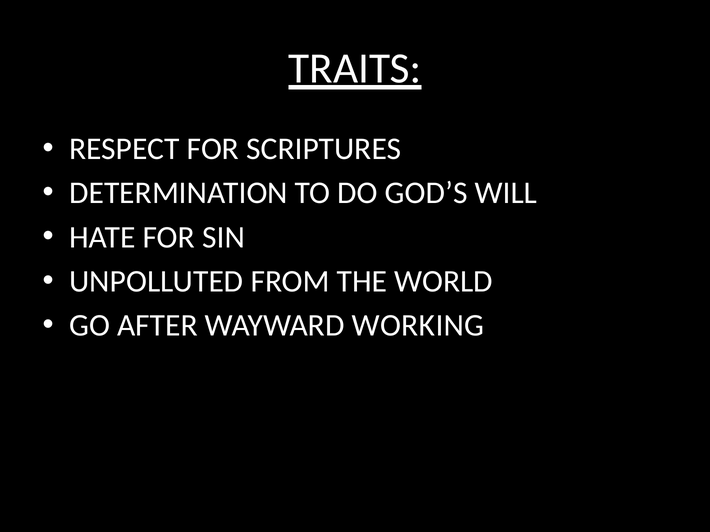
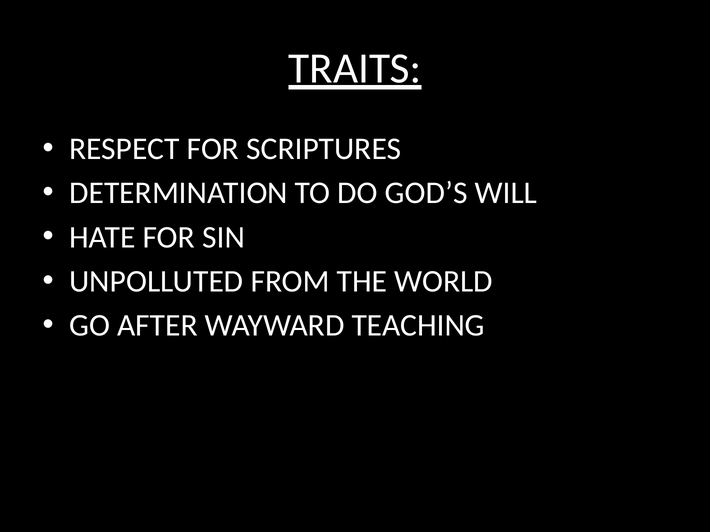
WORKING: WORKING -> TEACHING (418, 326)
